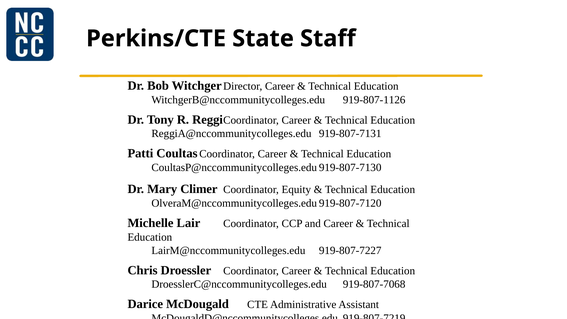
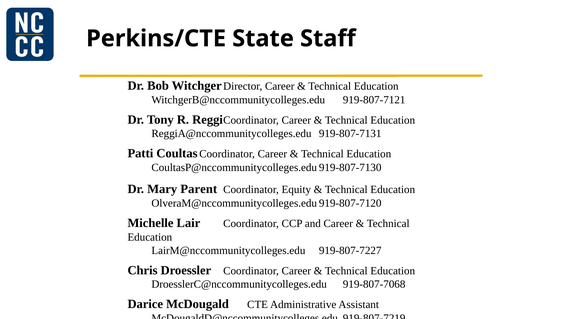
919-807-1126: 919-807-1126 -> 919-807-7121 (374, 100)
Climer: Climer -> Parent (199, 189)
